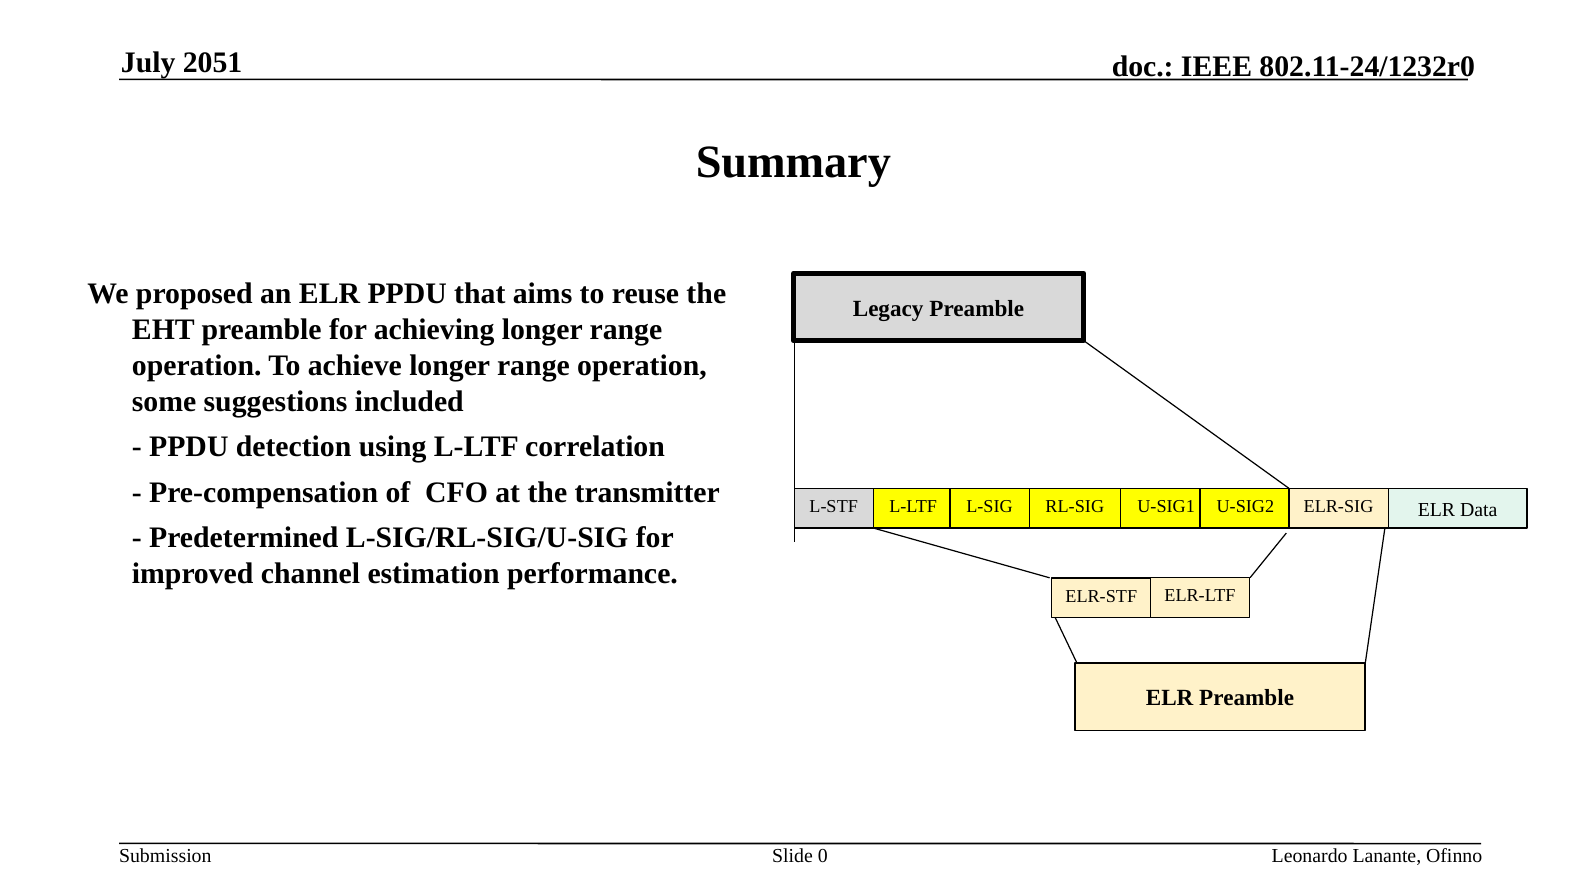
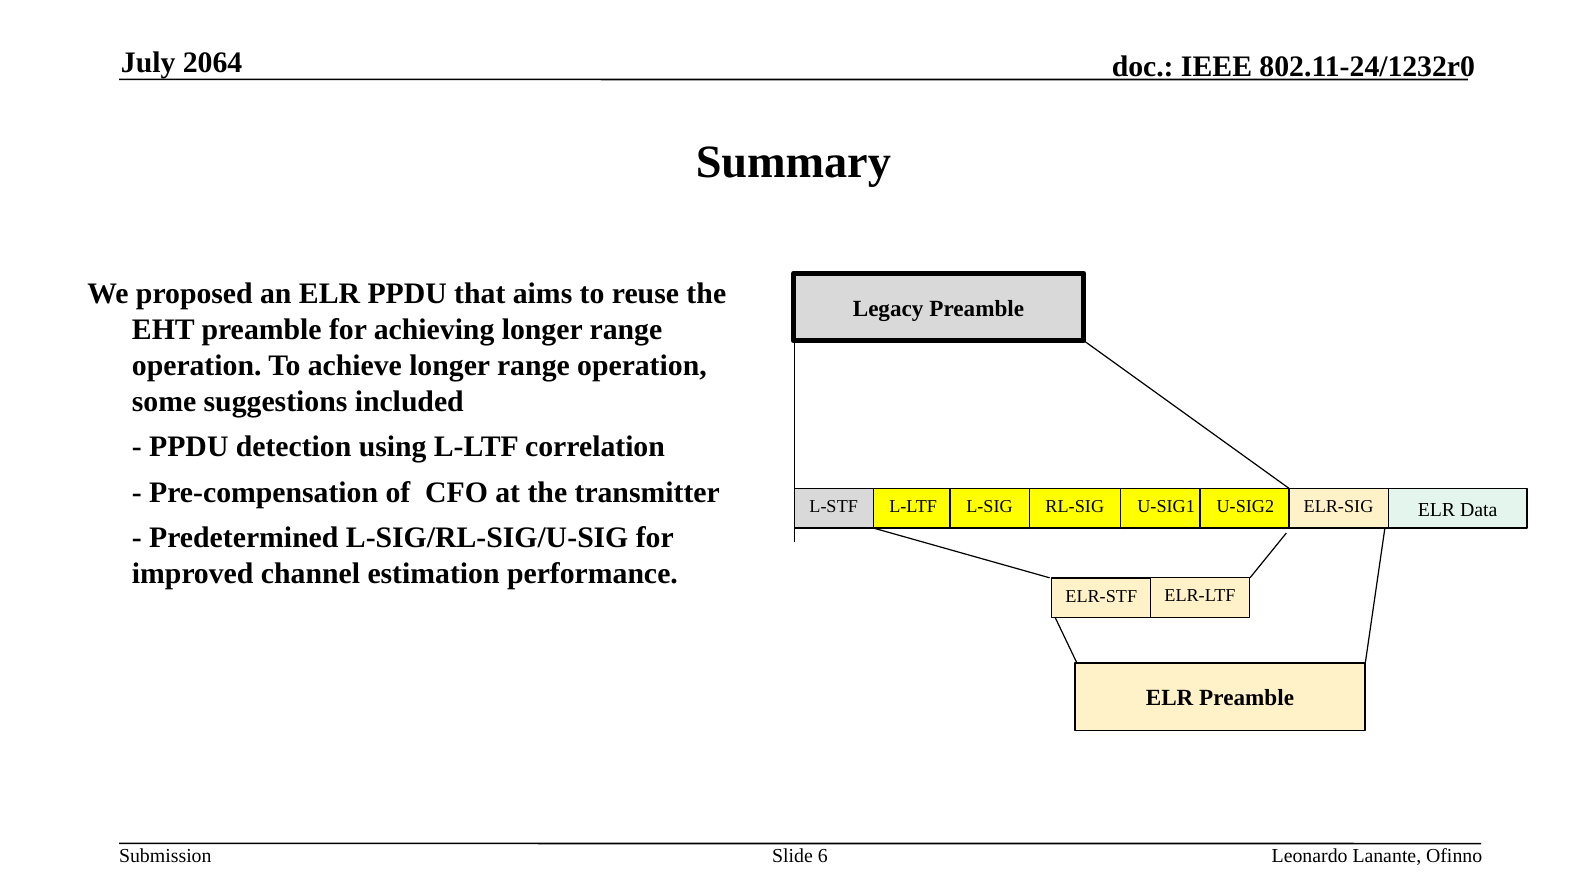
2051: 2051 -> 2064 (213, 63)
0: 0 -> 6 (823, 856)
